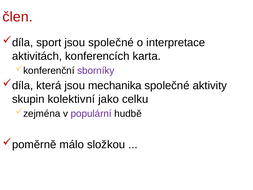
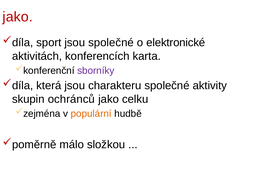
člen: člen -> jako (18, 17)
interpretace: interpretace -> elektronické (176, 43)
mechanika: mechanika -> charakteru (115, 86)
kolektivní: kolektivní -> ochránců (71, 99)
populární colour: purple -> orange (91, 114)
